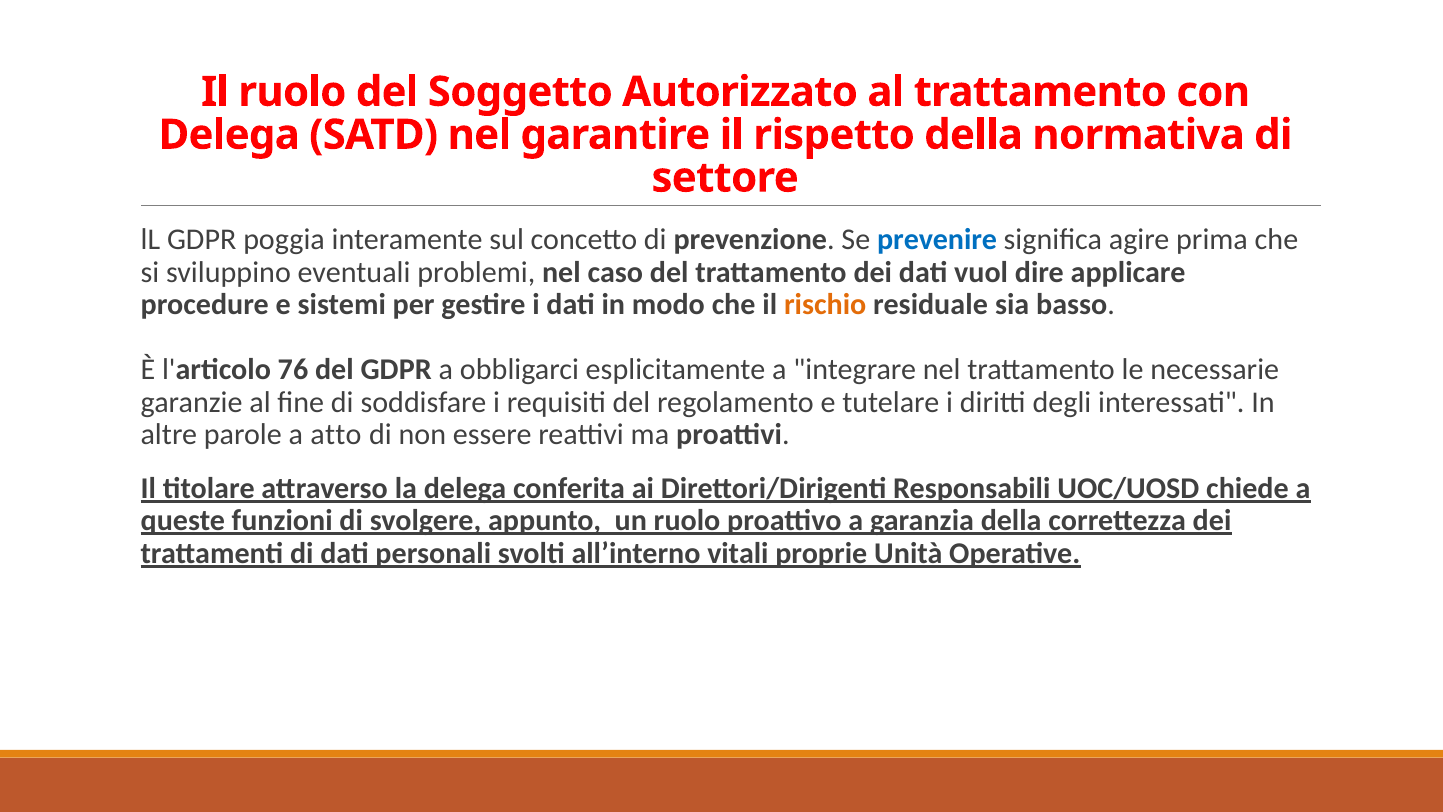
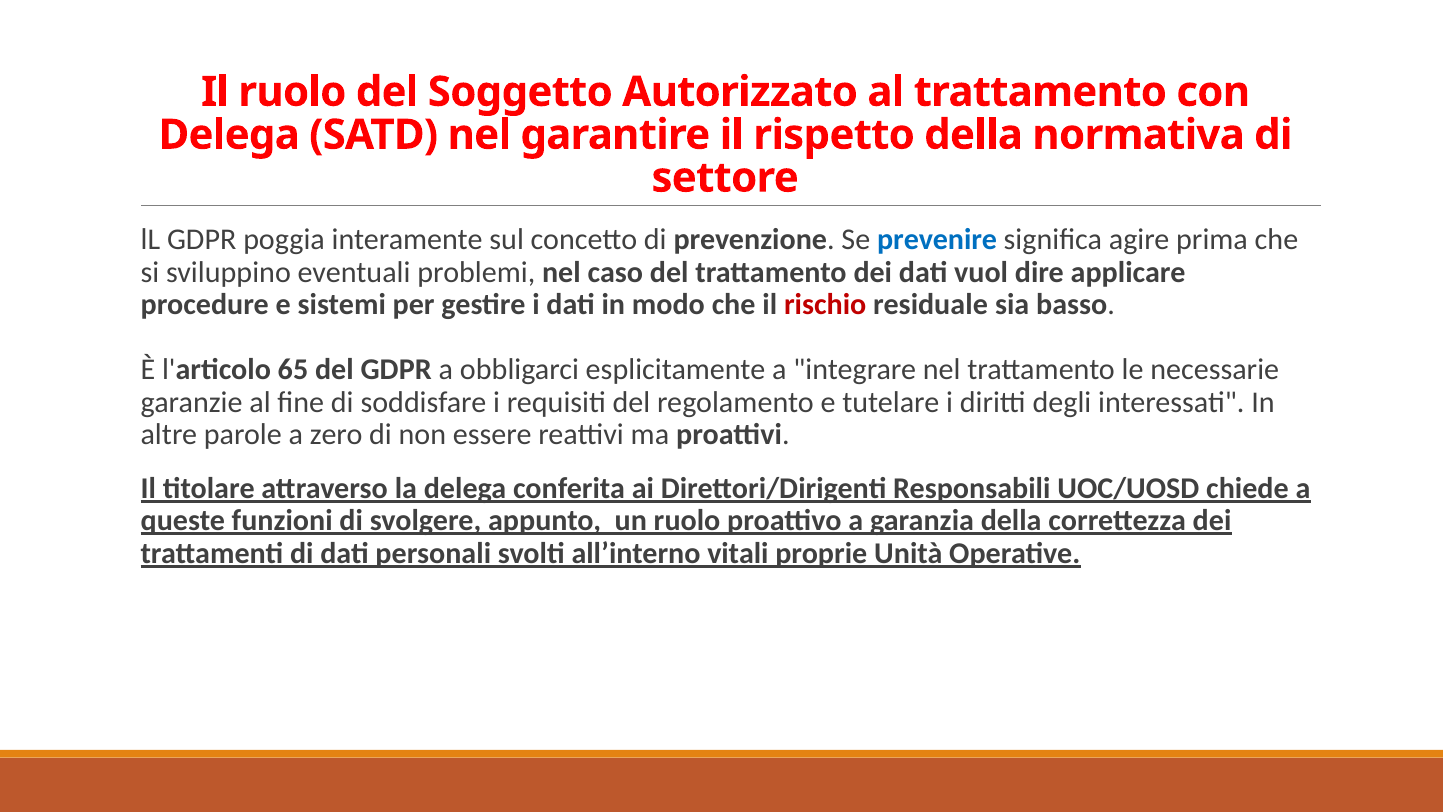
rischio colour: orange -> red (825, 305)
76: 76 -> 65 (293, 370)
atto: atto -> zero (336, 435)
